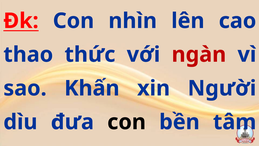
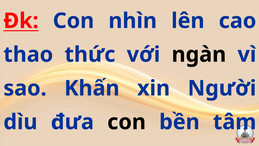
ngàn colour: red -> black (199, 54)
